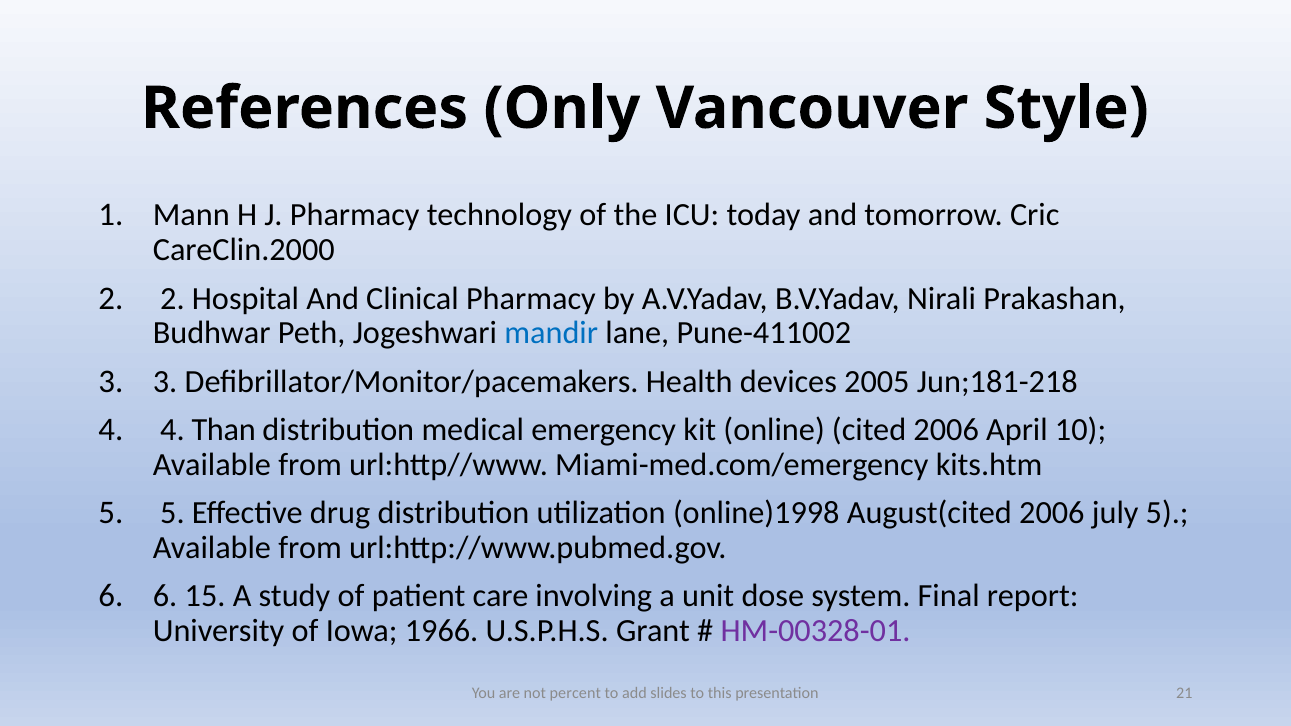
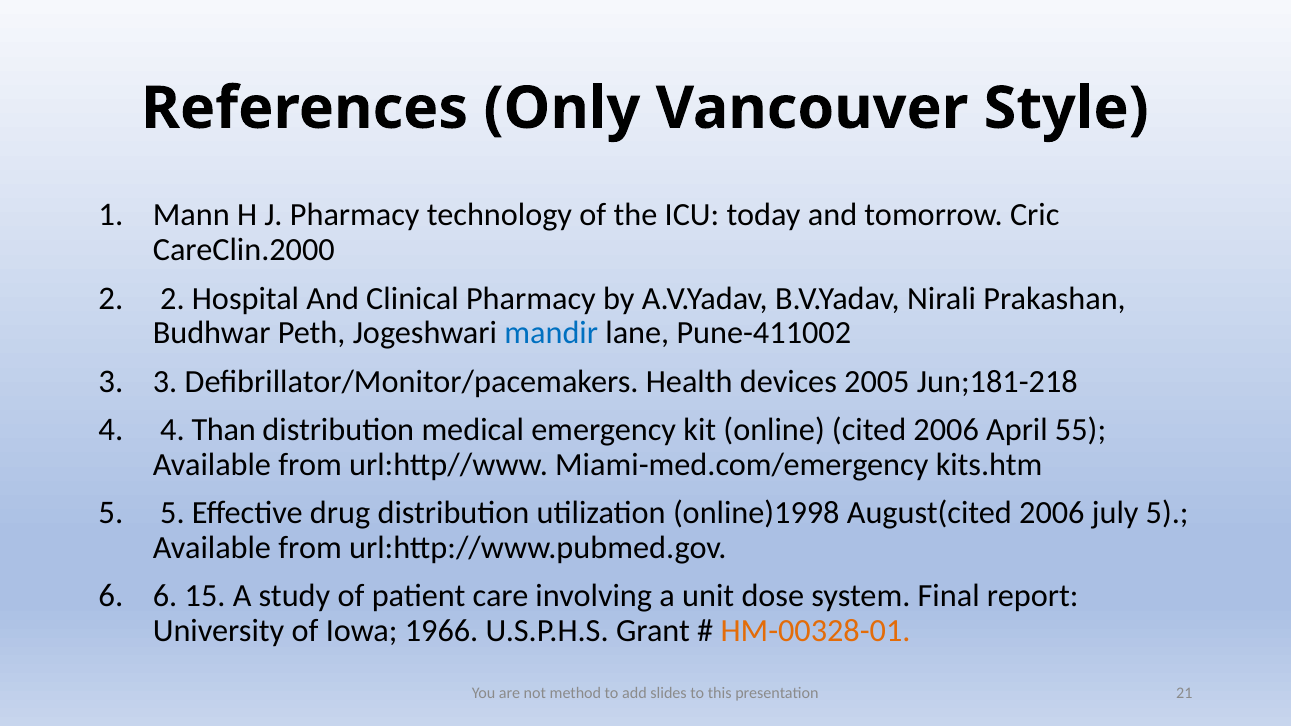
10: 10 -> 55 (1081, 430)
HM-00328-01 colour: purple -> orange (816, 631)
percent: percent -> method (575, 693)
